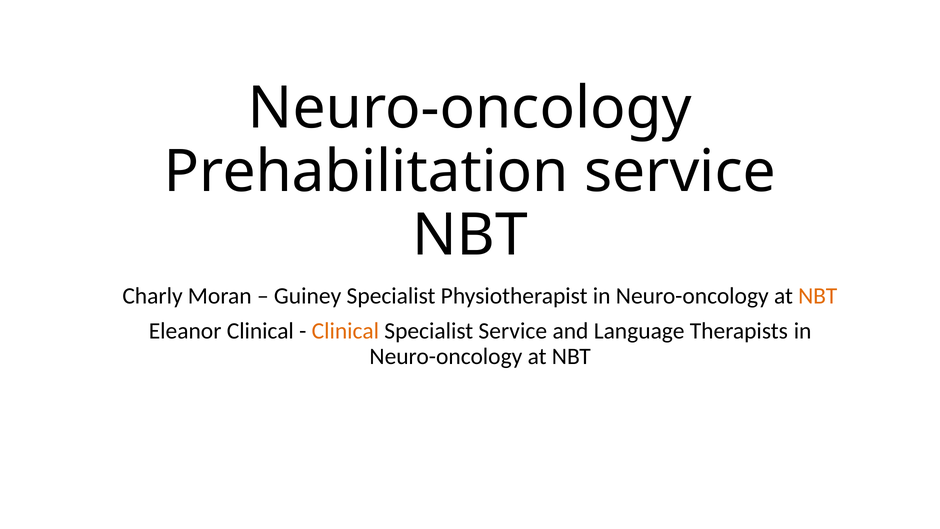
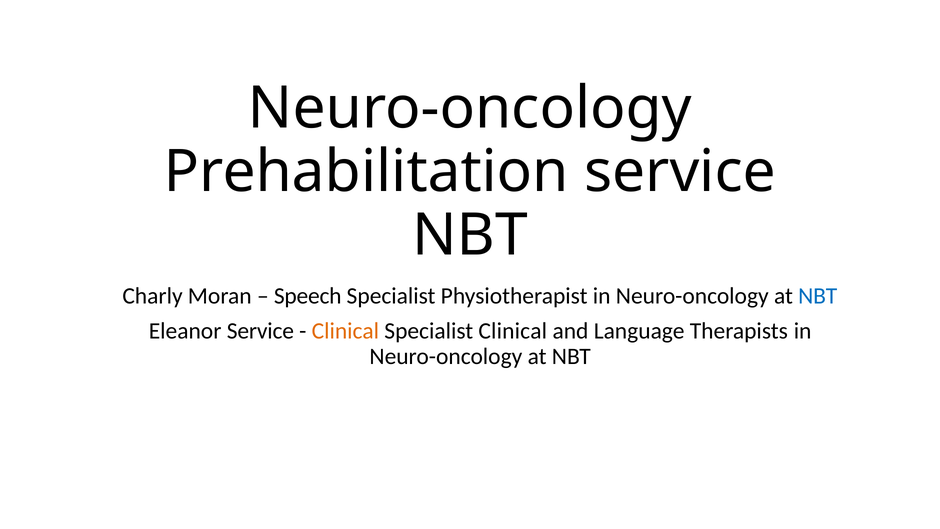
Guiney: Guiney -> Speech (308, 296)
NBT colour: orange -> blue (818, 296)
Eleanor Clinical: Clinical -> Service (260, 331)
Specialist Service: Service -> Clinical (513, 331)
